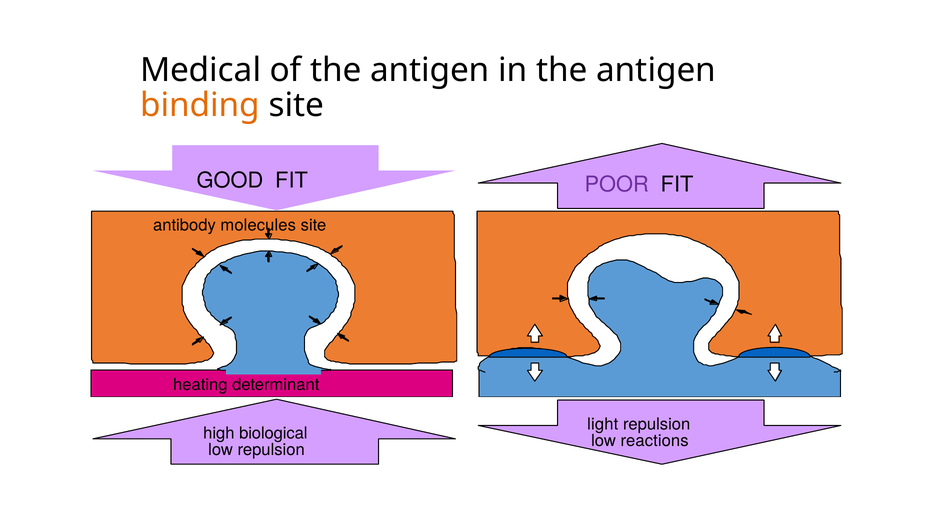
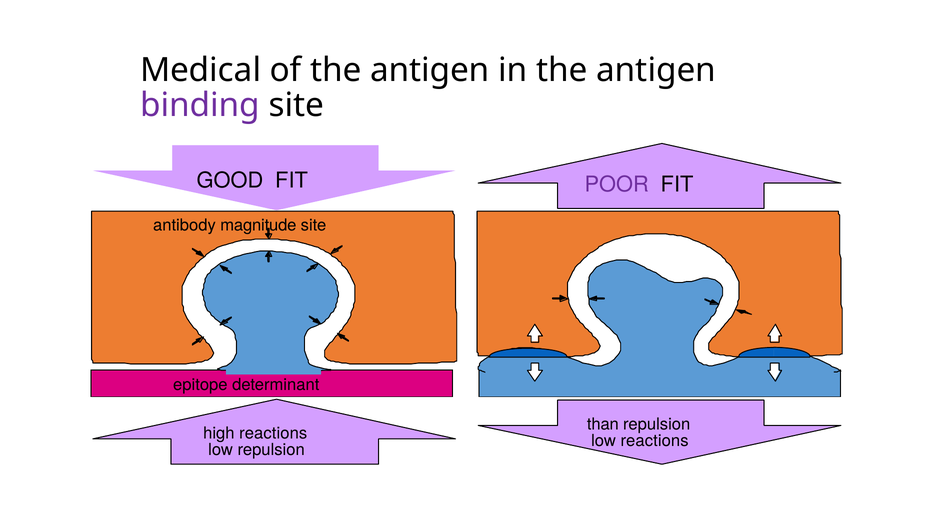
binding colour: orange -> purple (200, 105)
molecules: molecules -> magnitude (258, 225)
heating: heating -> epitope (200, 384)
light: light -> than (603, 424)
high biological: biological -> reactions (273, 433)
